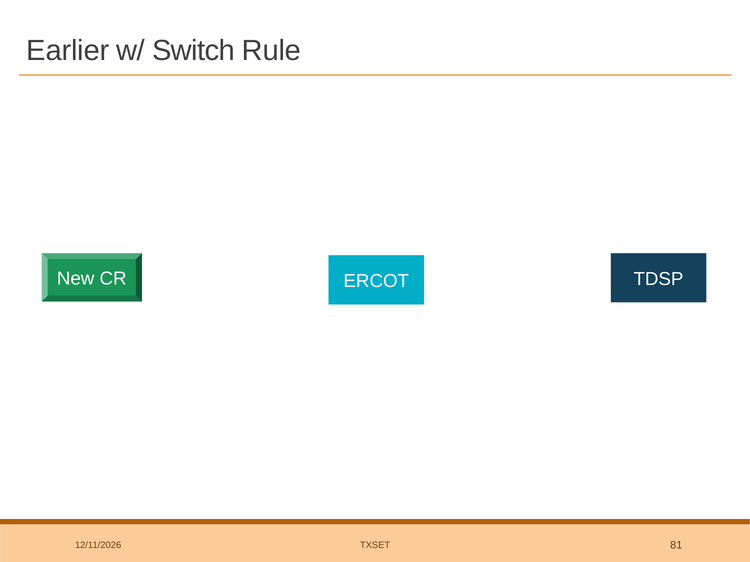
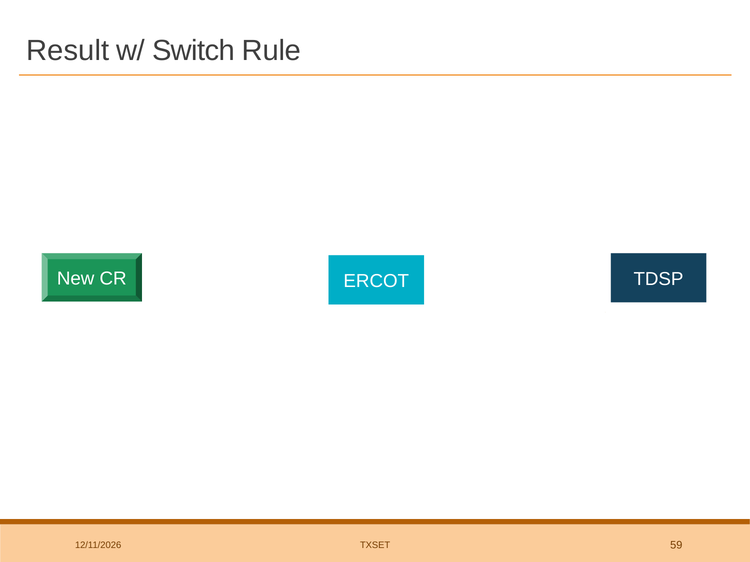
Earlier: Earlier -> Result (68, 51)
81: 81 -> 59 (676, 546)
